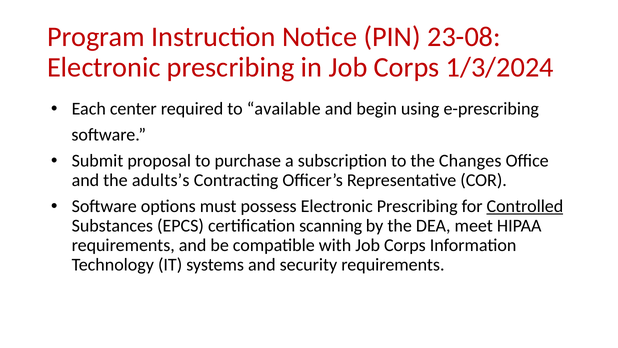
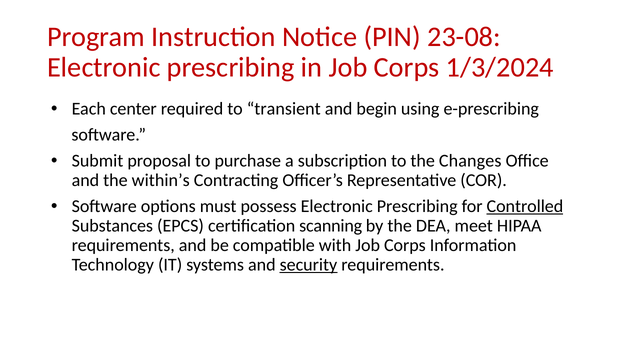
available: available -> transient (284, 109)
adults’s: adults’s -> within’s (161, 180)
security underline: none -> present (308, 264)
